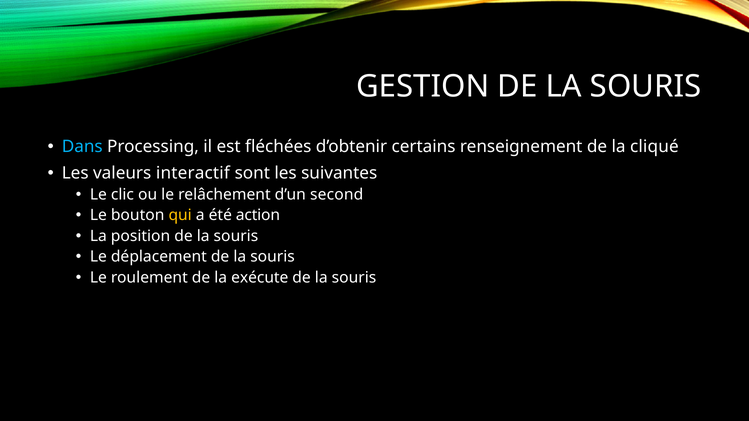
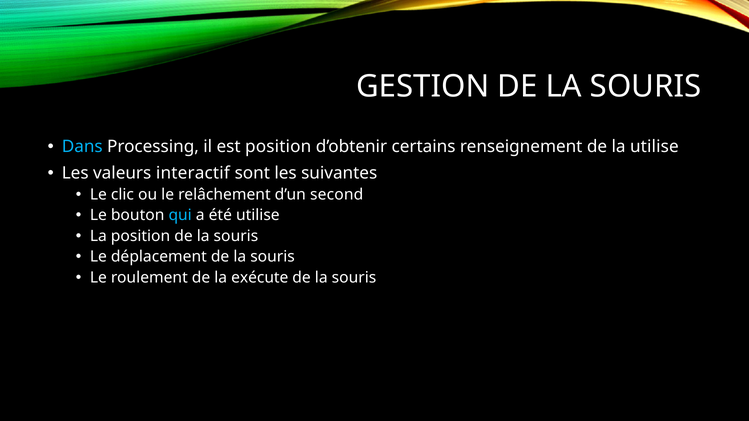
est fléchées: fléchées -> position (278, 147)
la cliqué: cliqué -> utilise (654, 147)
qui colour: yellow -> light blue (180, 215)
été action: action -> utilise (258, 215)
